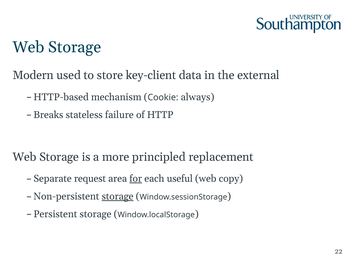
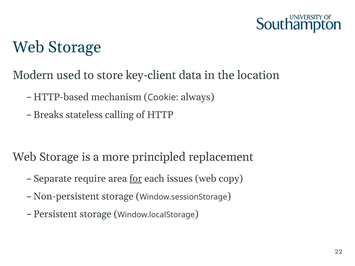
external: external -> location (258, 75)
failure: failure -> calling (119, 115)
request: request -> require (90, 179)
useful: useful -> issues (180, 179)
storage underline: present -> none (118, 197)
